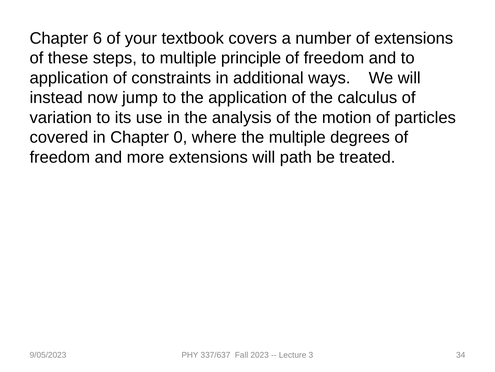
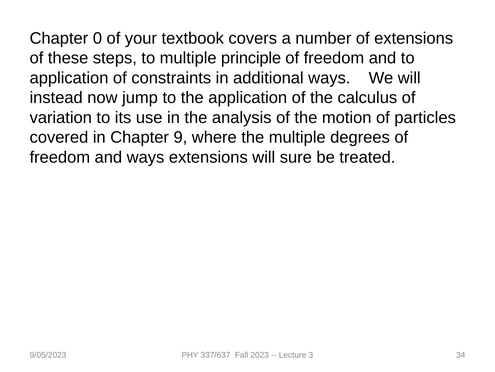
6: 6 -> 0 (97, 38)
0: 0 -> 9 (180, 137)
and more: more -> ways (146, 157)
path: path -> sure (296, 157)
